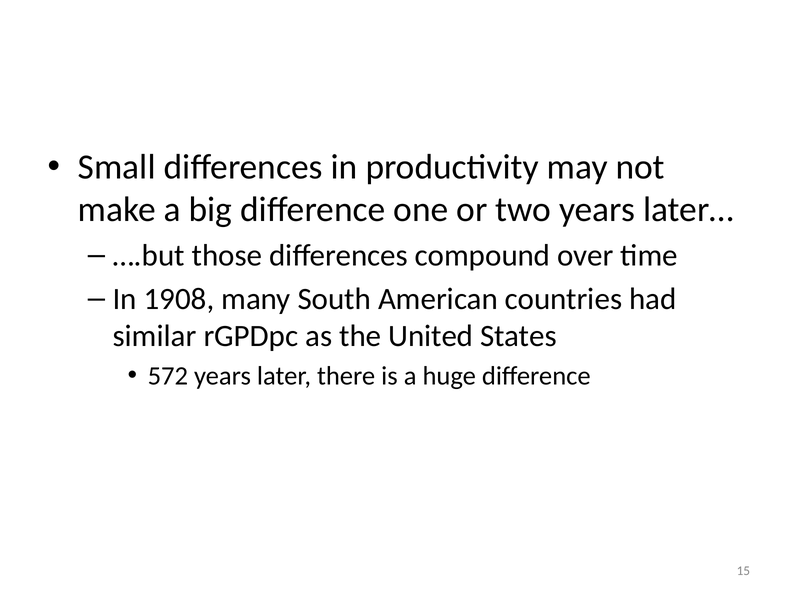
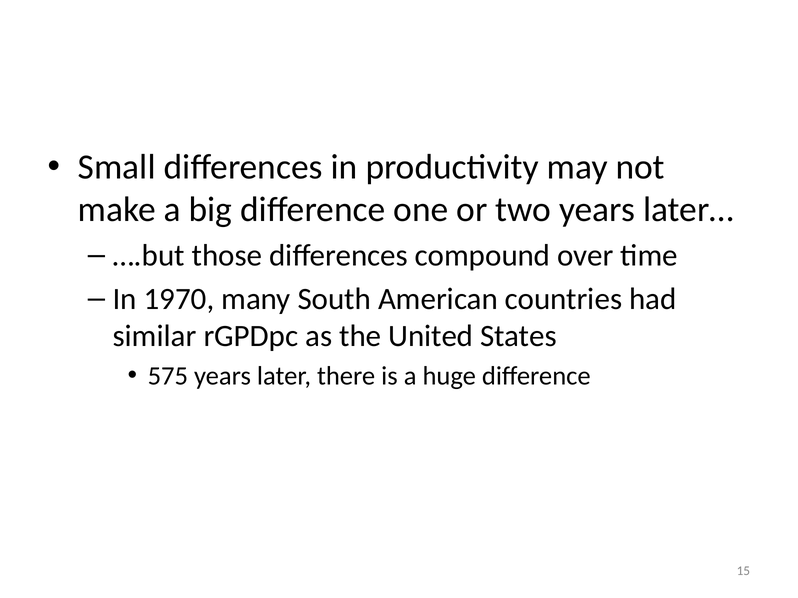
1908: 1908 -> 1970 (179, 299)
572: 572 -> 575 (168, 376)
